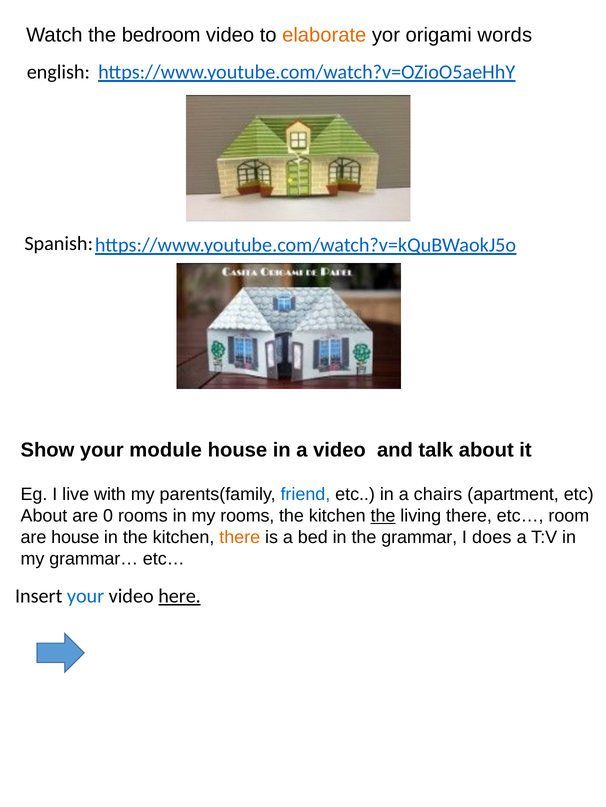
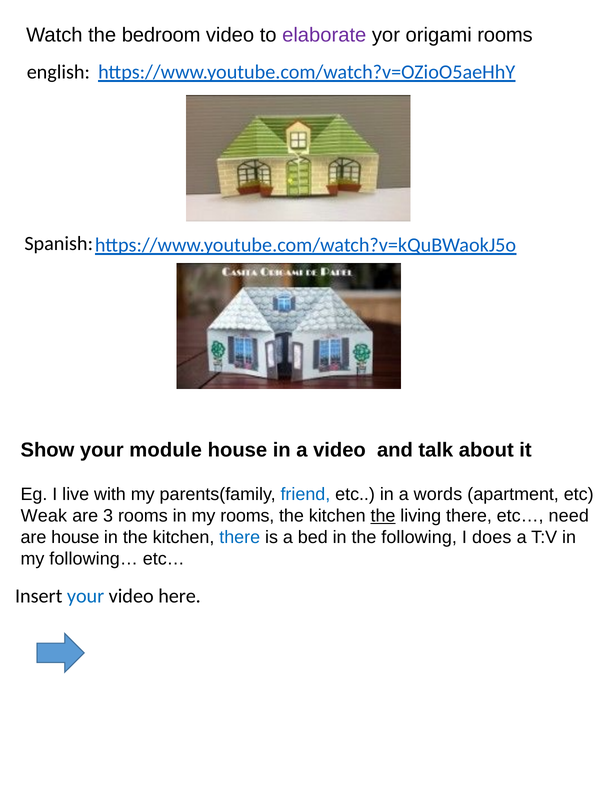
elaborate colour: orange -> purple (324, 35)
origami words: words -> rooms (505, 35)
chairs: chairs -> words (438, 495)
About: About -> Weak (44, 516)
0: 0 -> 3 (108, 516)
room: room -> need (569, 516)
there colour: orange -> blue (240, 538)
grammar: grammar -> following (419, 538)
grammar…: grammar… -> following… (94, 559)
here underline: present -> none (180, 597)
